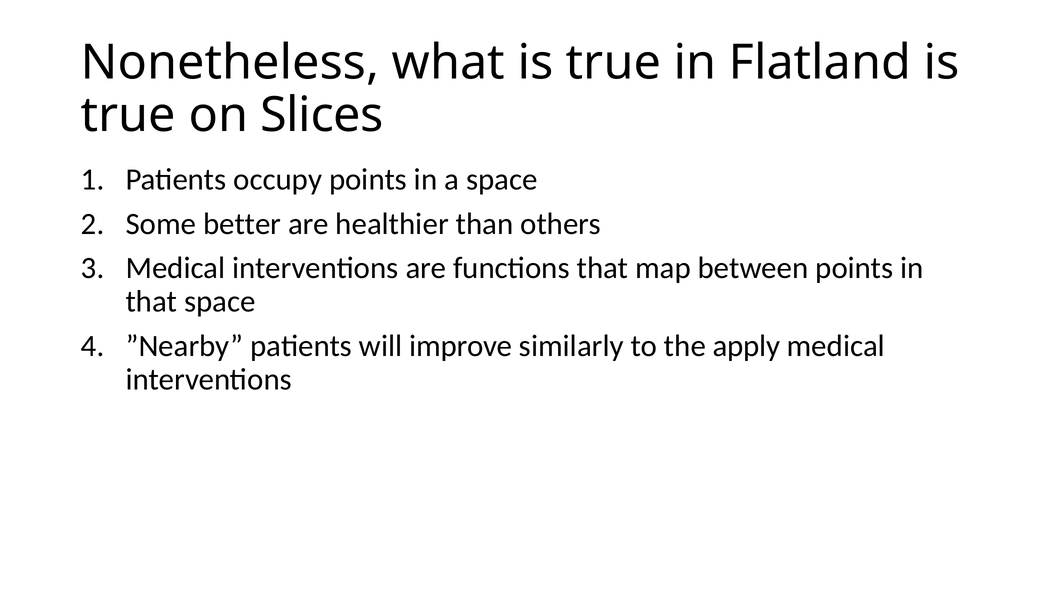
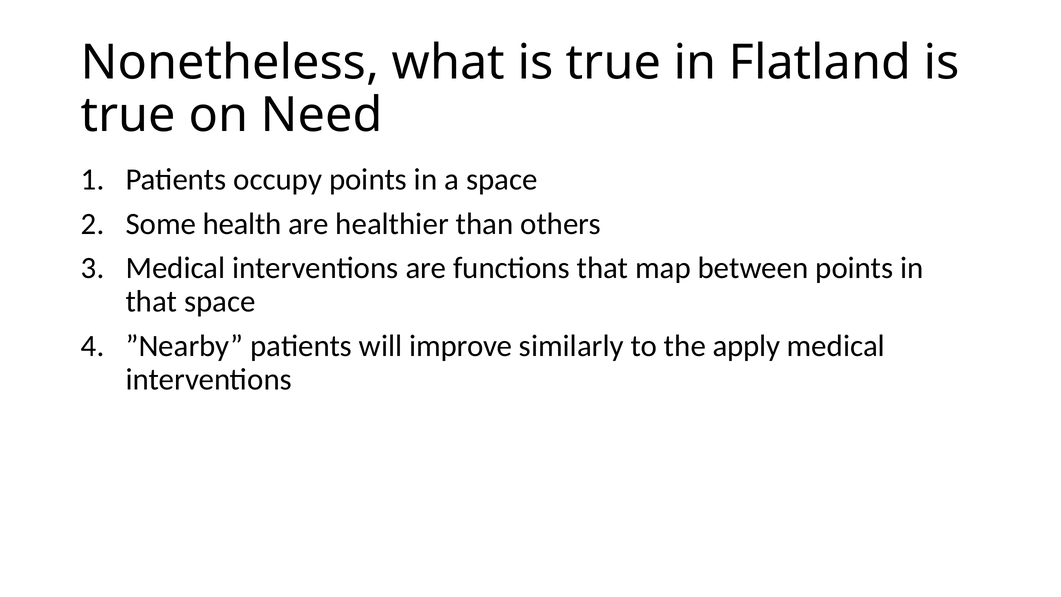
Slices: Slices -> Need (322, 115)
better: better -> health (242, 224)
